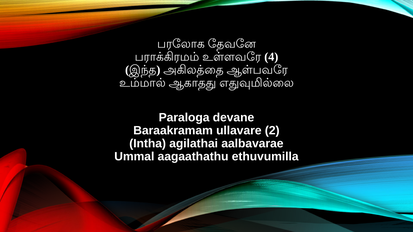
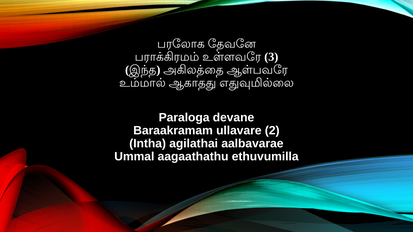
4: 4 -> 3 (271, 57)
